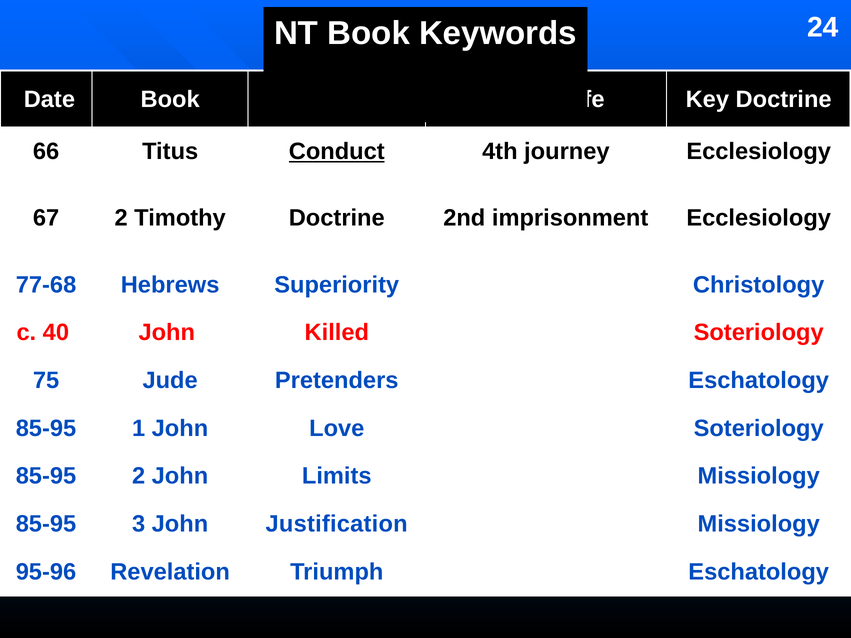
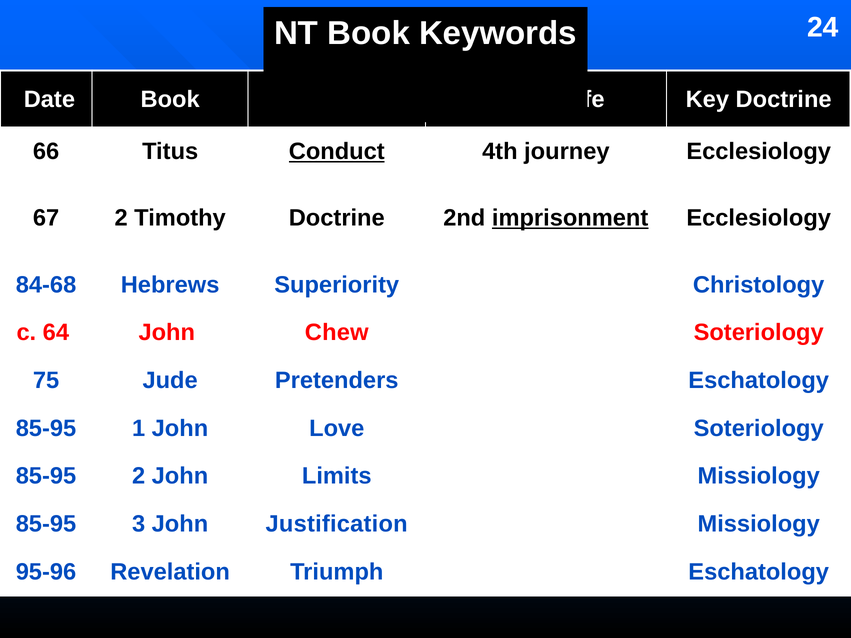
imprisonment underline: none -> present (570, 218)
77-68: 77-68 -> 84-68 (46, 285)
40: 40 -> 64 (56, 333)
Killed: Killed -> Chew (337, 333)
